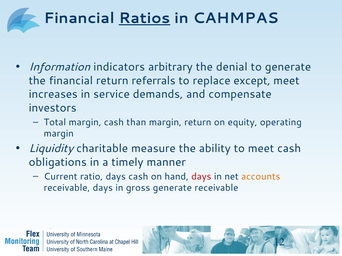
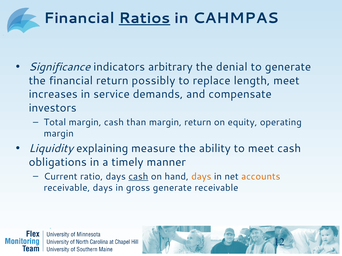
Information: Information -> Significance (60, 67)
referrals: referrals -> possibly (153, 81)
except: except -> length (252, 81)
charitable: charitable -> explaining (102, 149)
cash underline: none -> present (138, 177)
days colour: red -> orange (201, 177)
